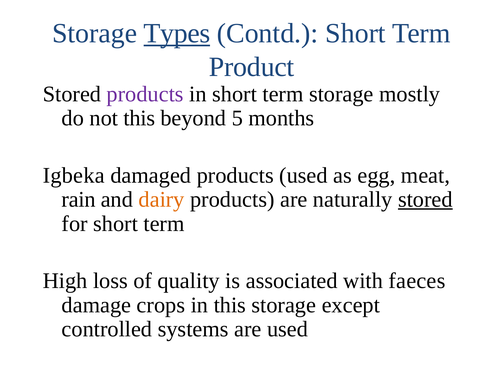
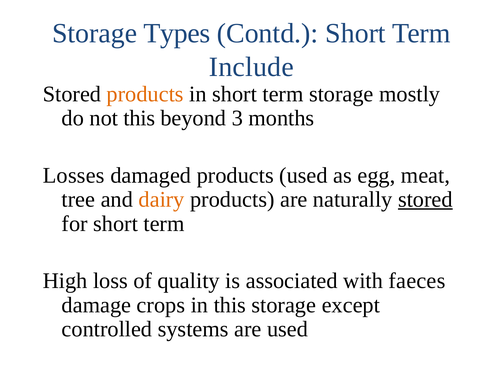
Types underline: present -> none (177, 33)
Product: Product -> Include (251, 67)
products colour: purple -> orange (145, 94)
5: 5 -> 3 (237, 118)
Igbeka: Igbeka -> Losses (74, 176)
rain: rain -> tree (78, 200)
